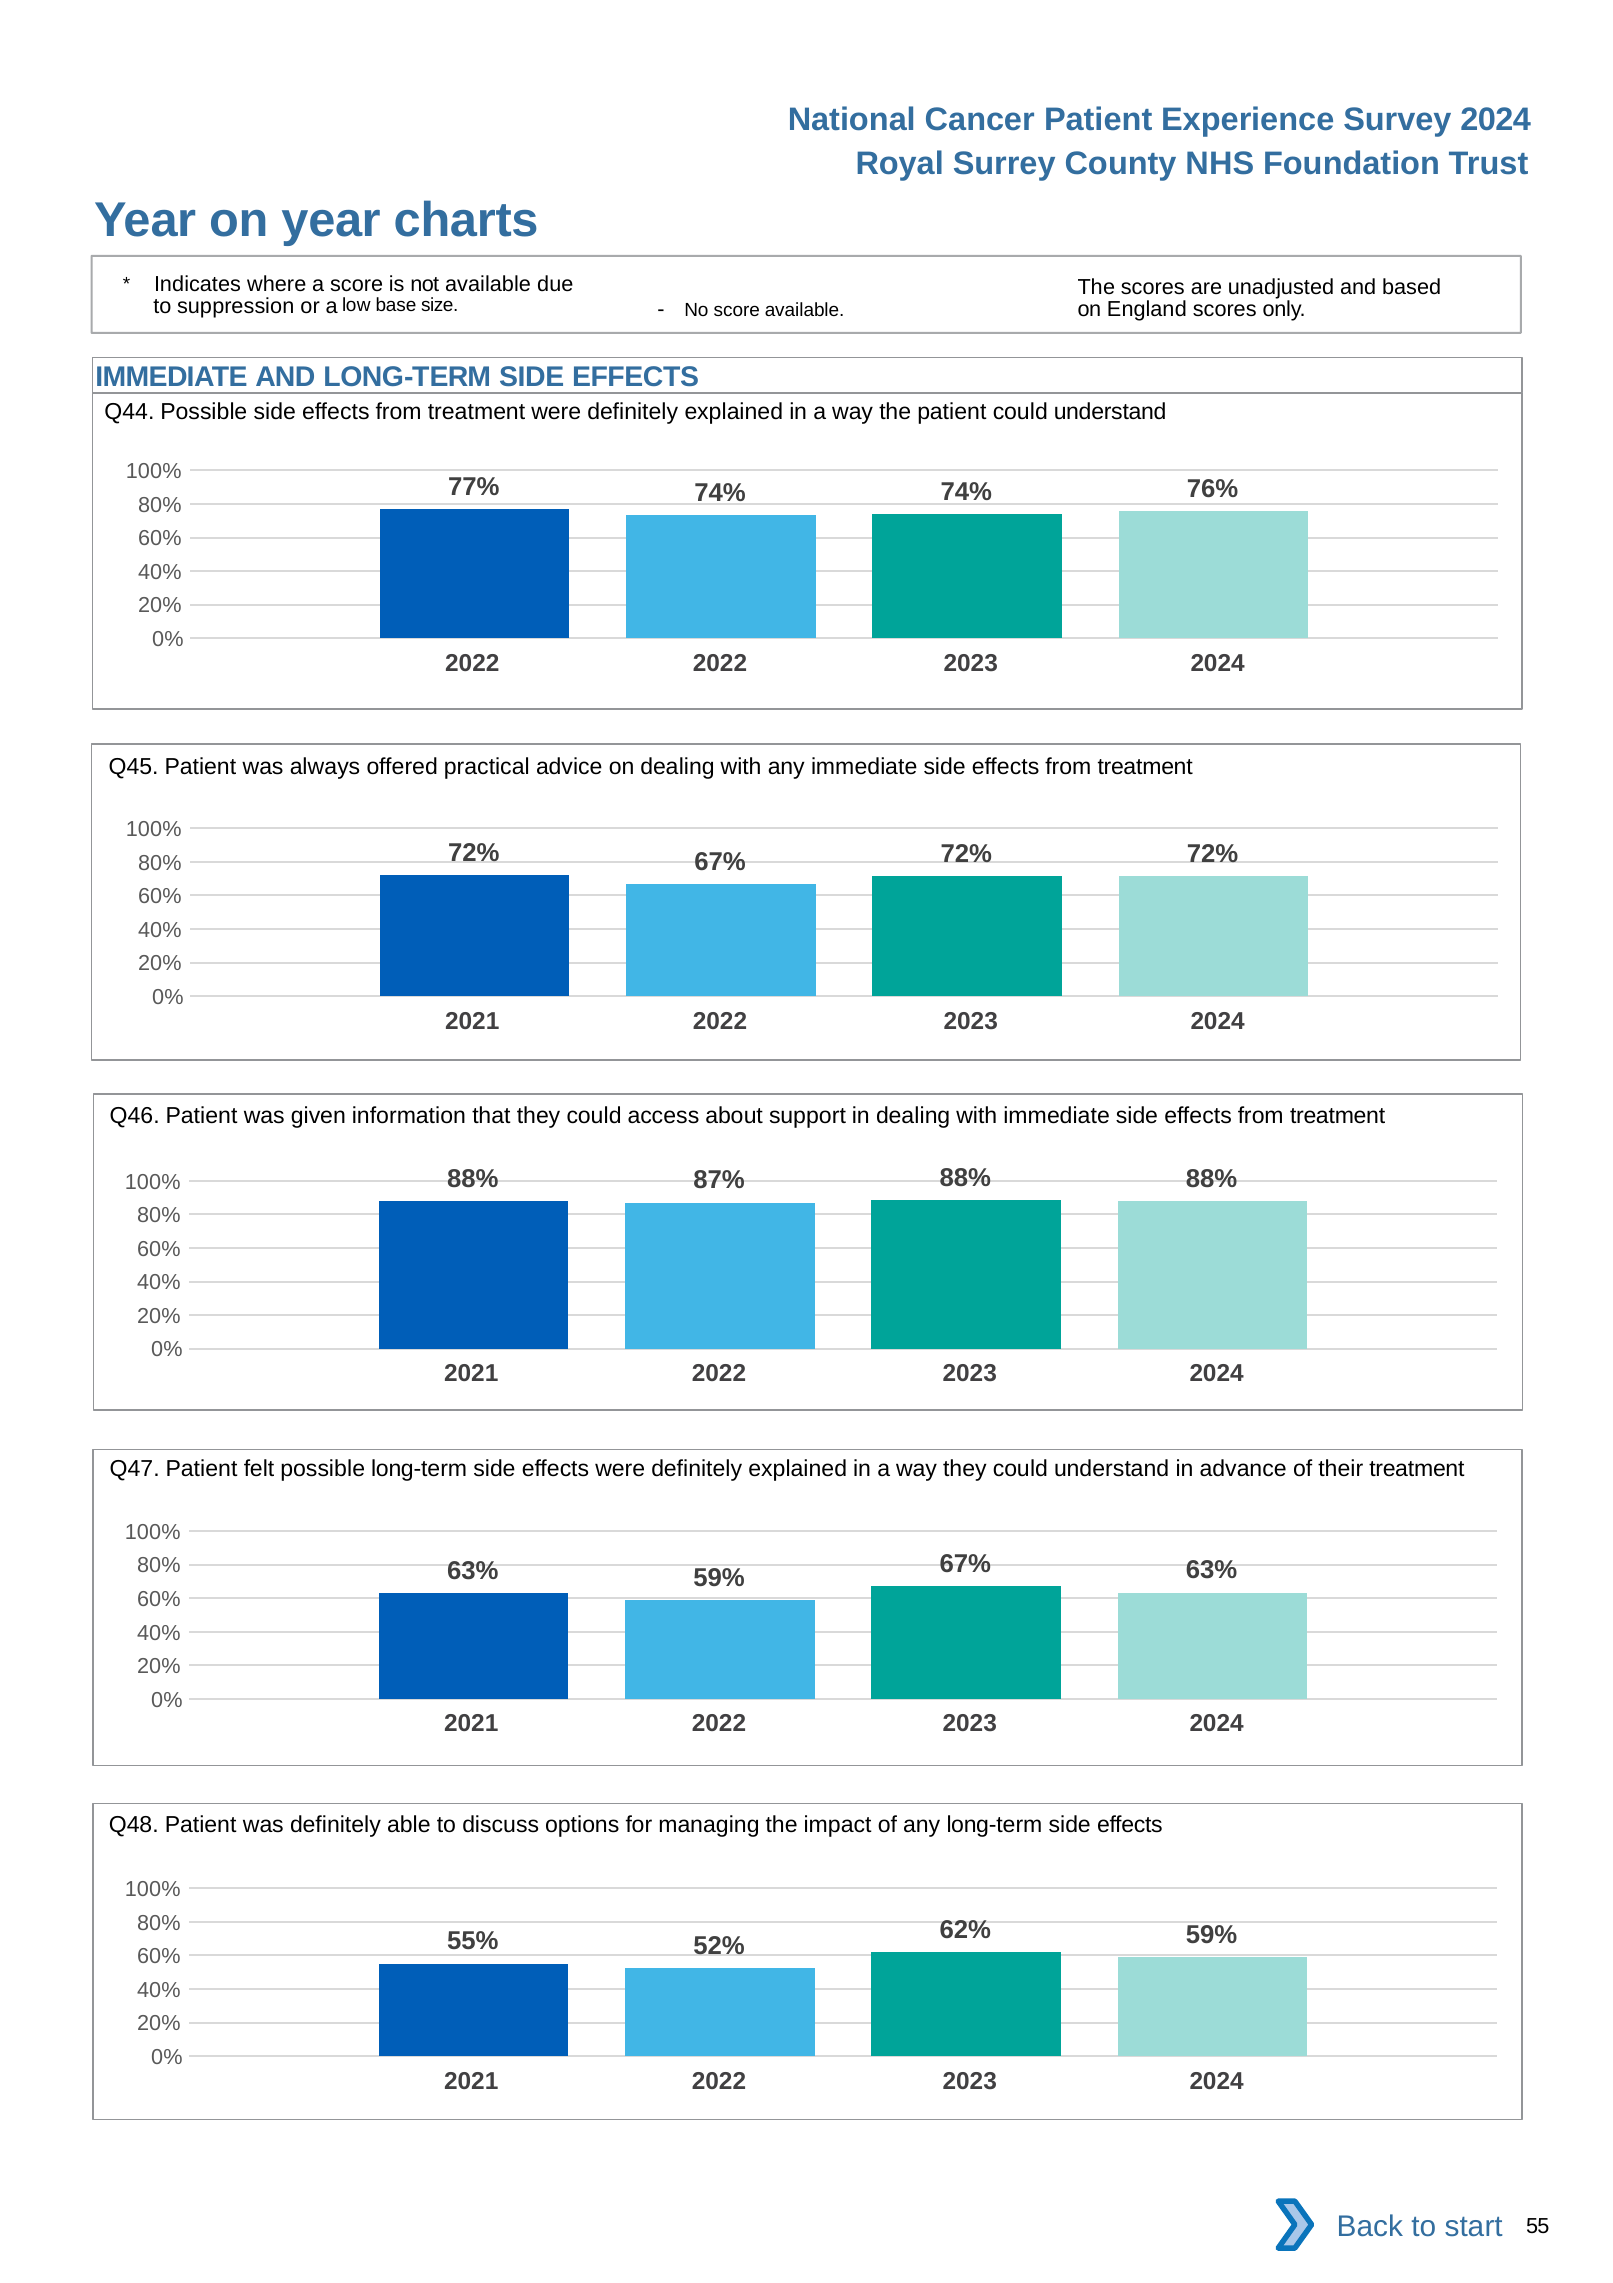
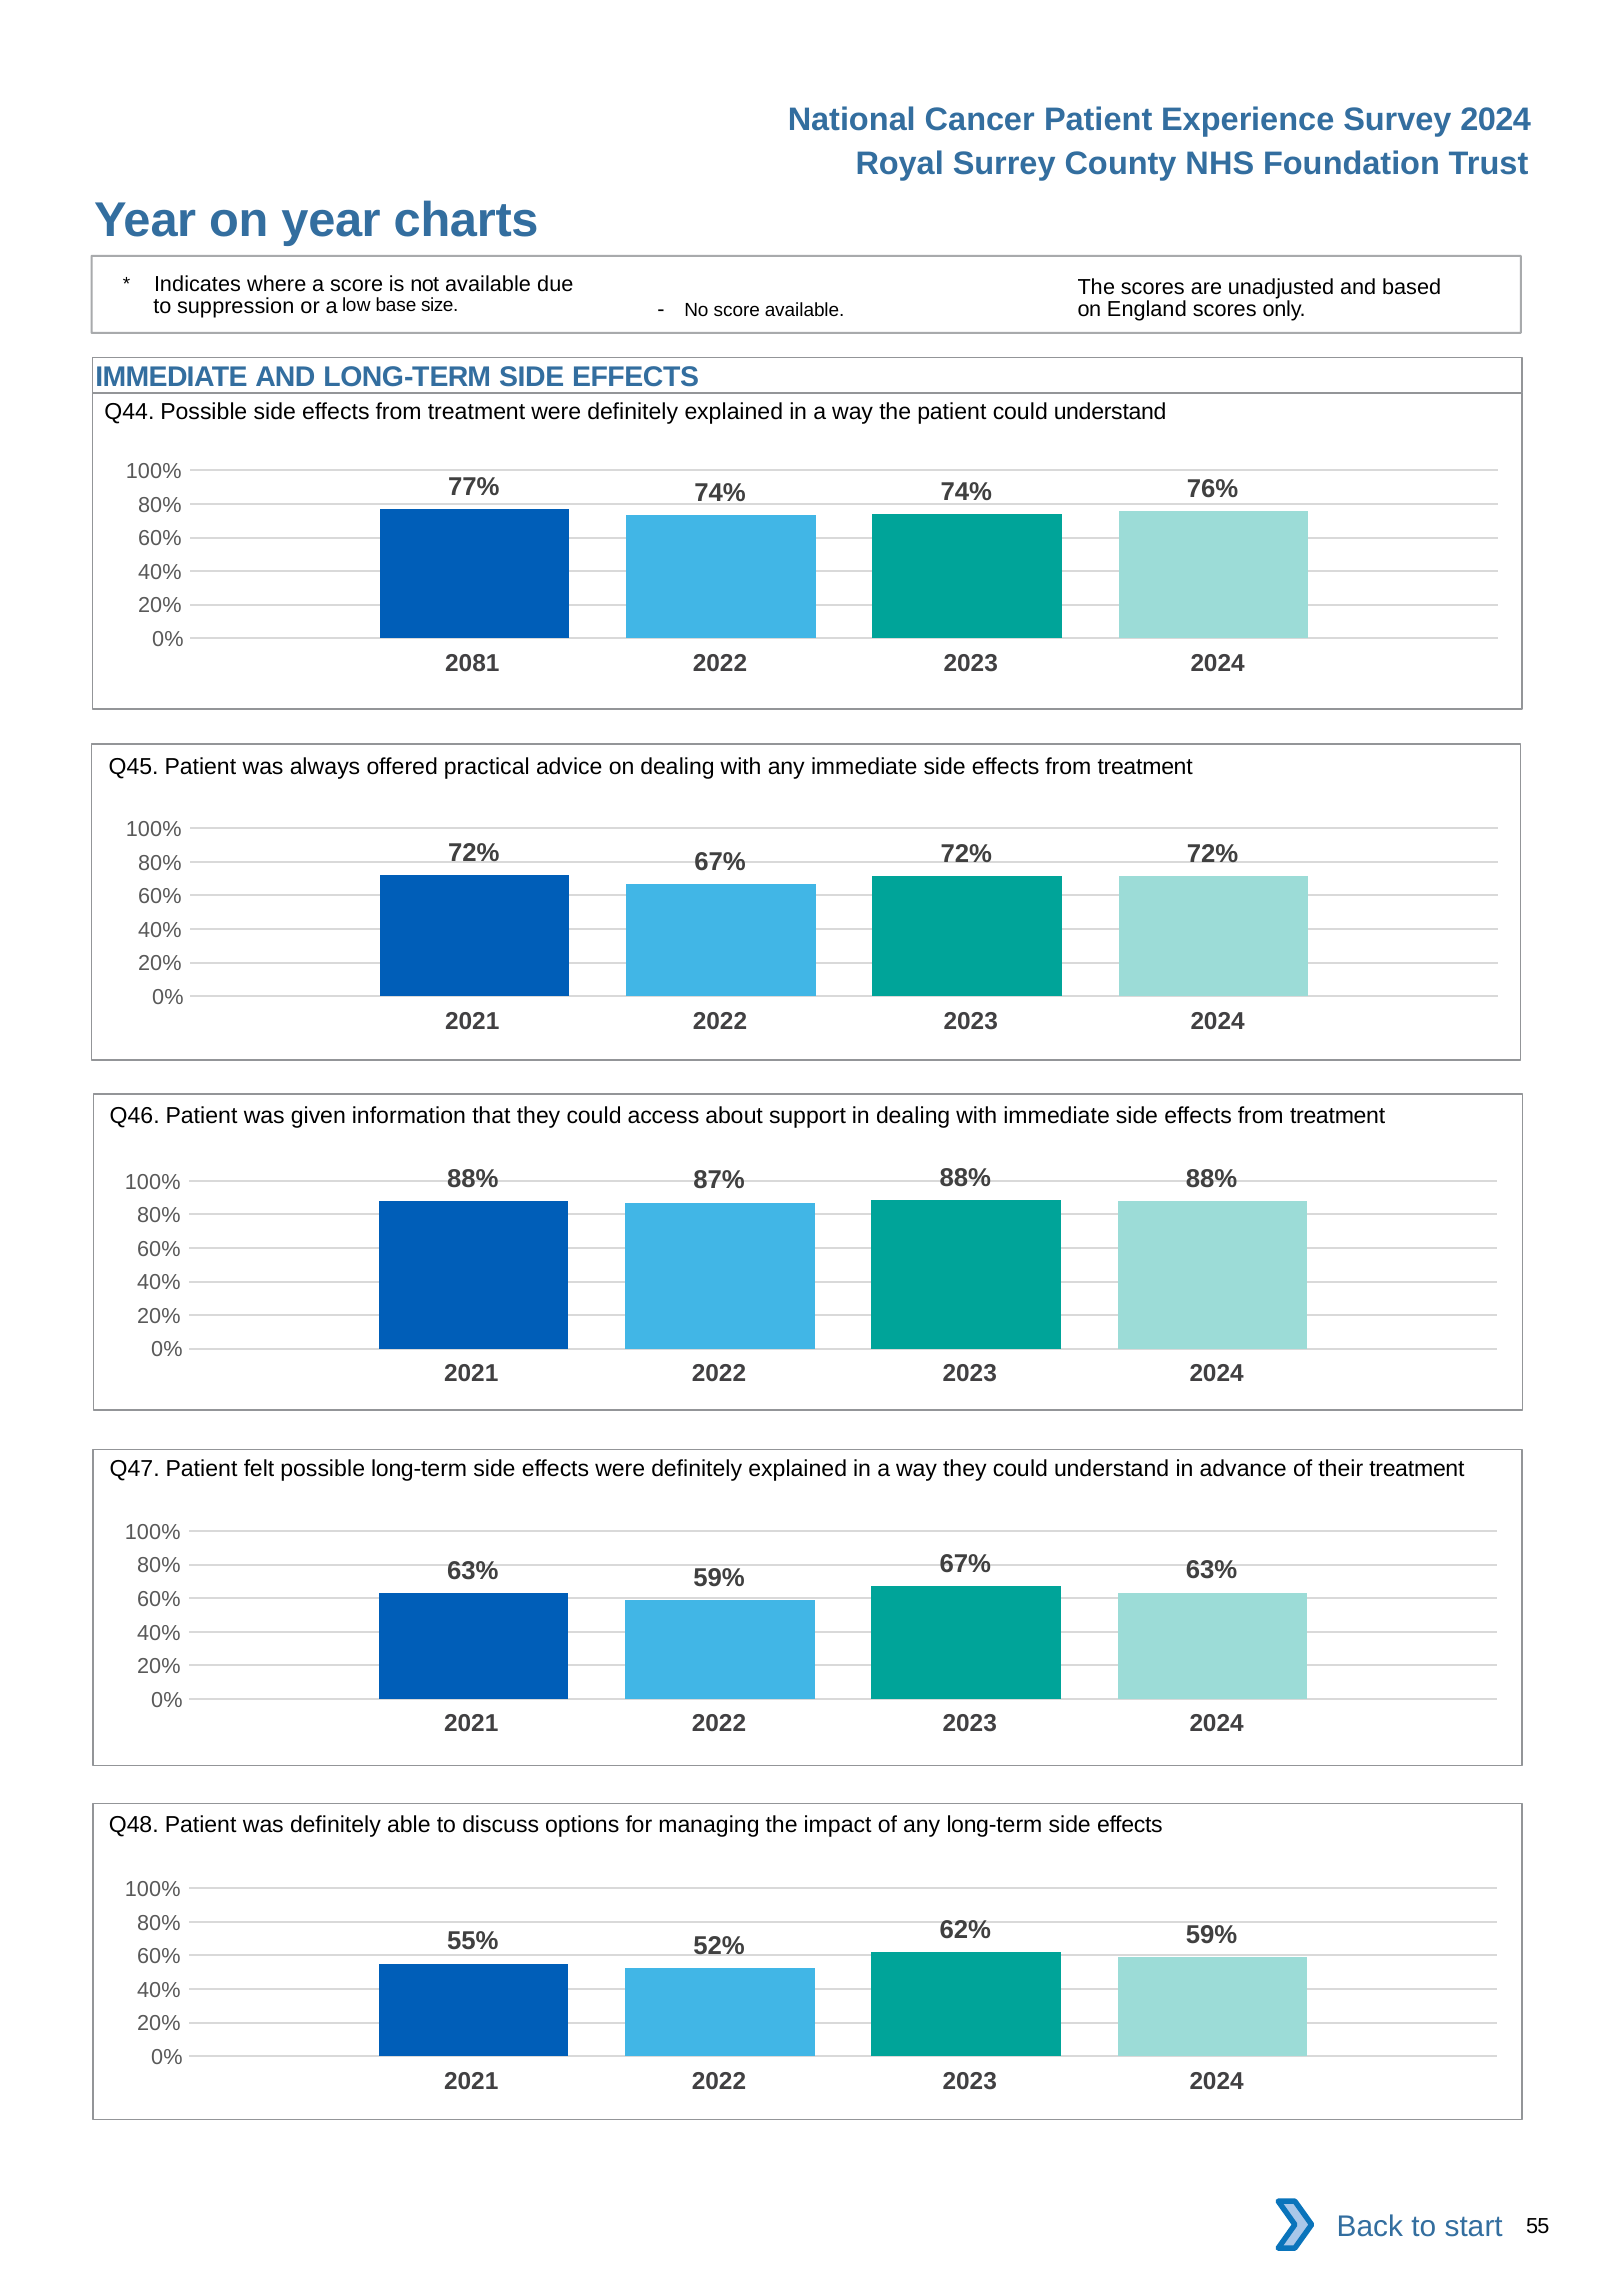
2022: 2022 -> 2081 (472, 663)
